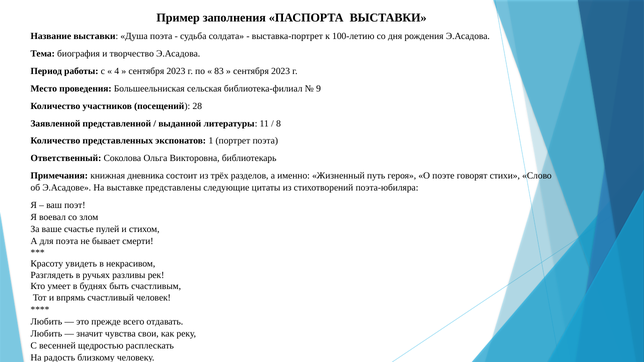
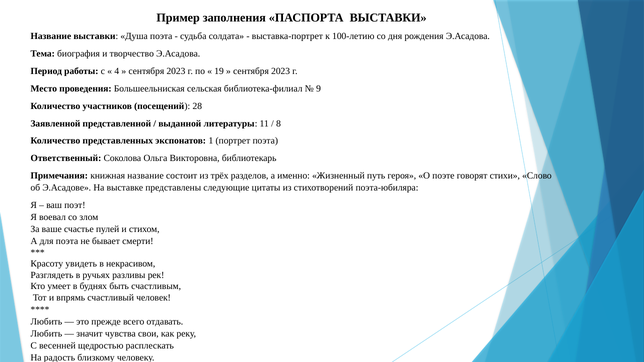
83: 83 -> 19 (219, 71)
книжная дневника: дневника -> название (146, 176)
